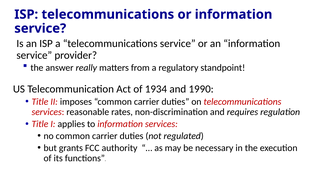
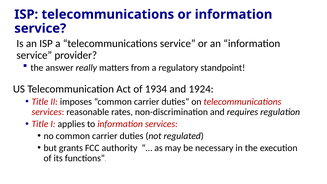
1990: 1990 -> 1924 (201, 89)
